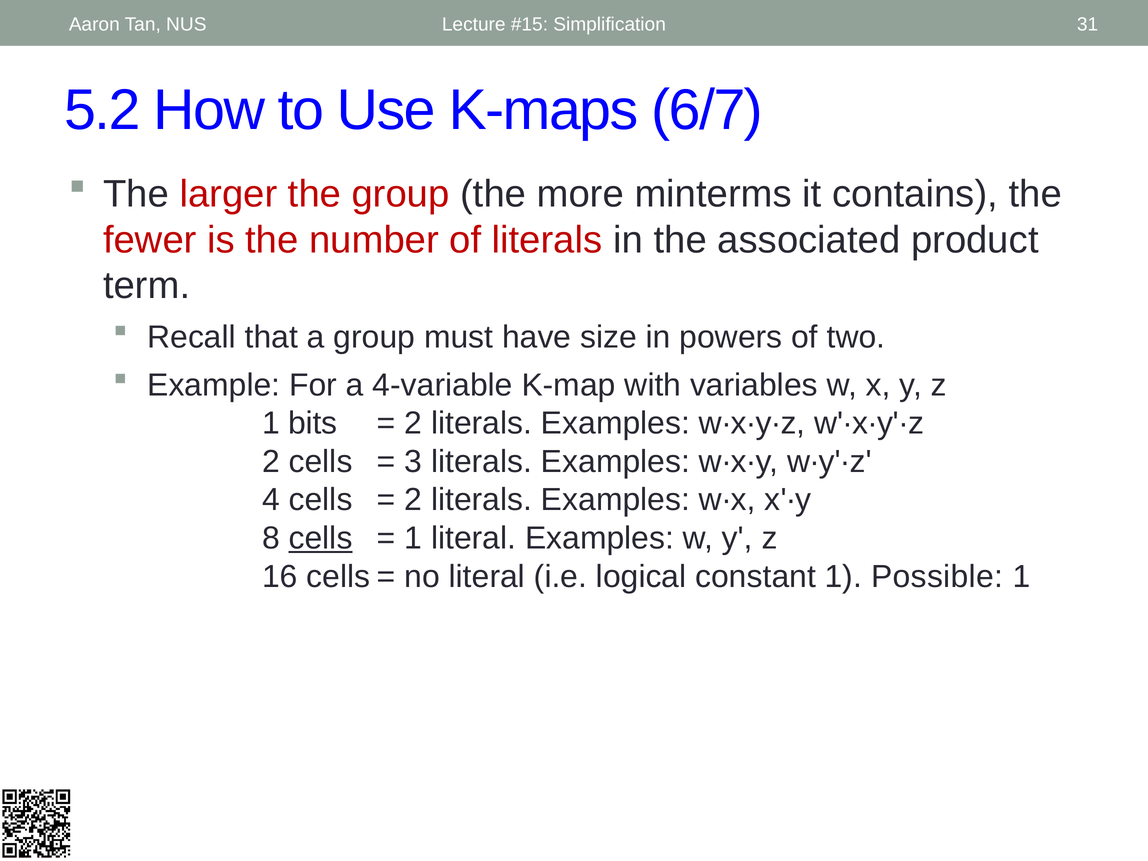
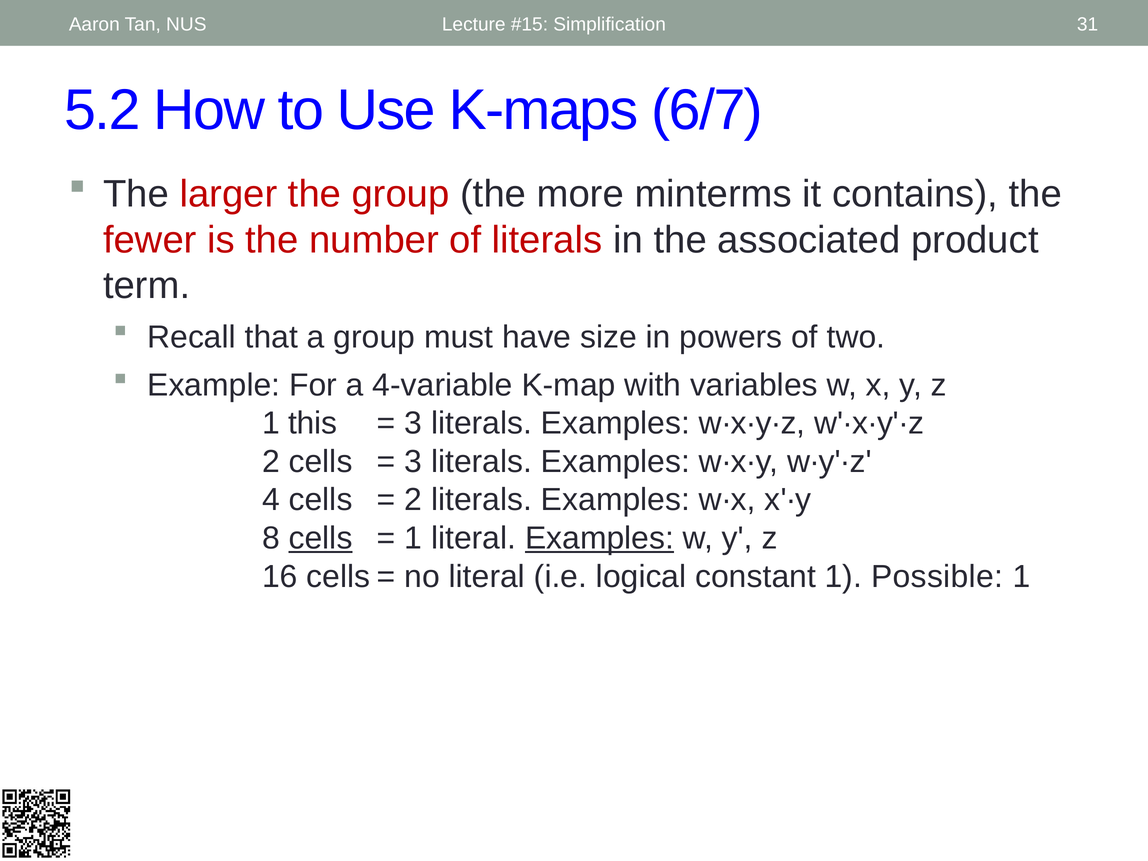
bits: bits -> this (313, 423)
2: 2 -> 3 (413, 423)
Examples underline: none -> present (600, 538)
